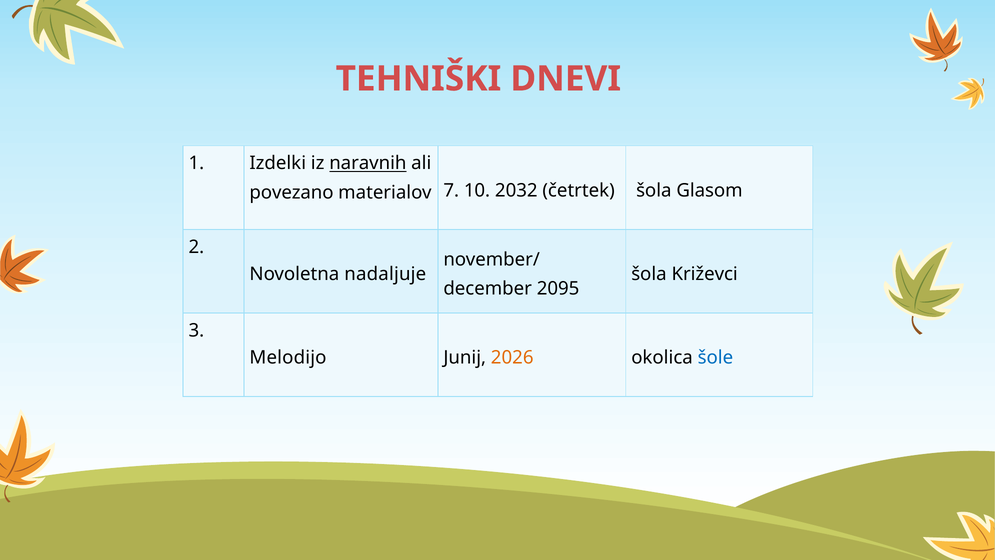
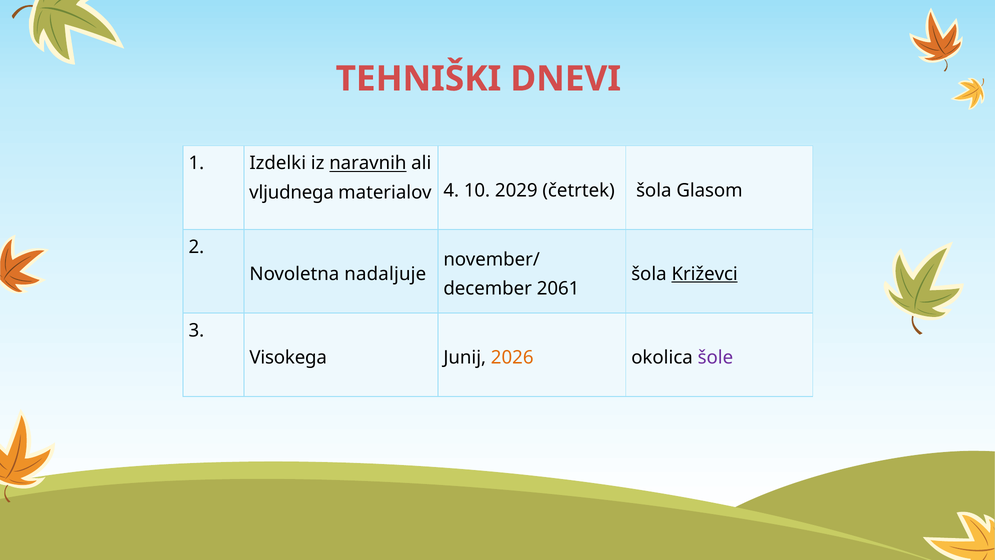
povezano: povezano -> vljudnega (292, 192)
7: 7 -> 4 (451, 190)
2032: 2032 -> 2029 (516, 190)
Križevci underline: none -> present (705, 274)
2095: 2095 -> 2061 (558, 289)
Melodijo: Melodijo -> Visokega (288, 357)
šole colour: blue -> purple (715, 357)
